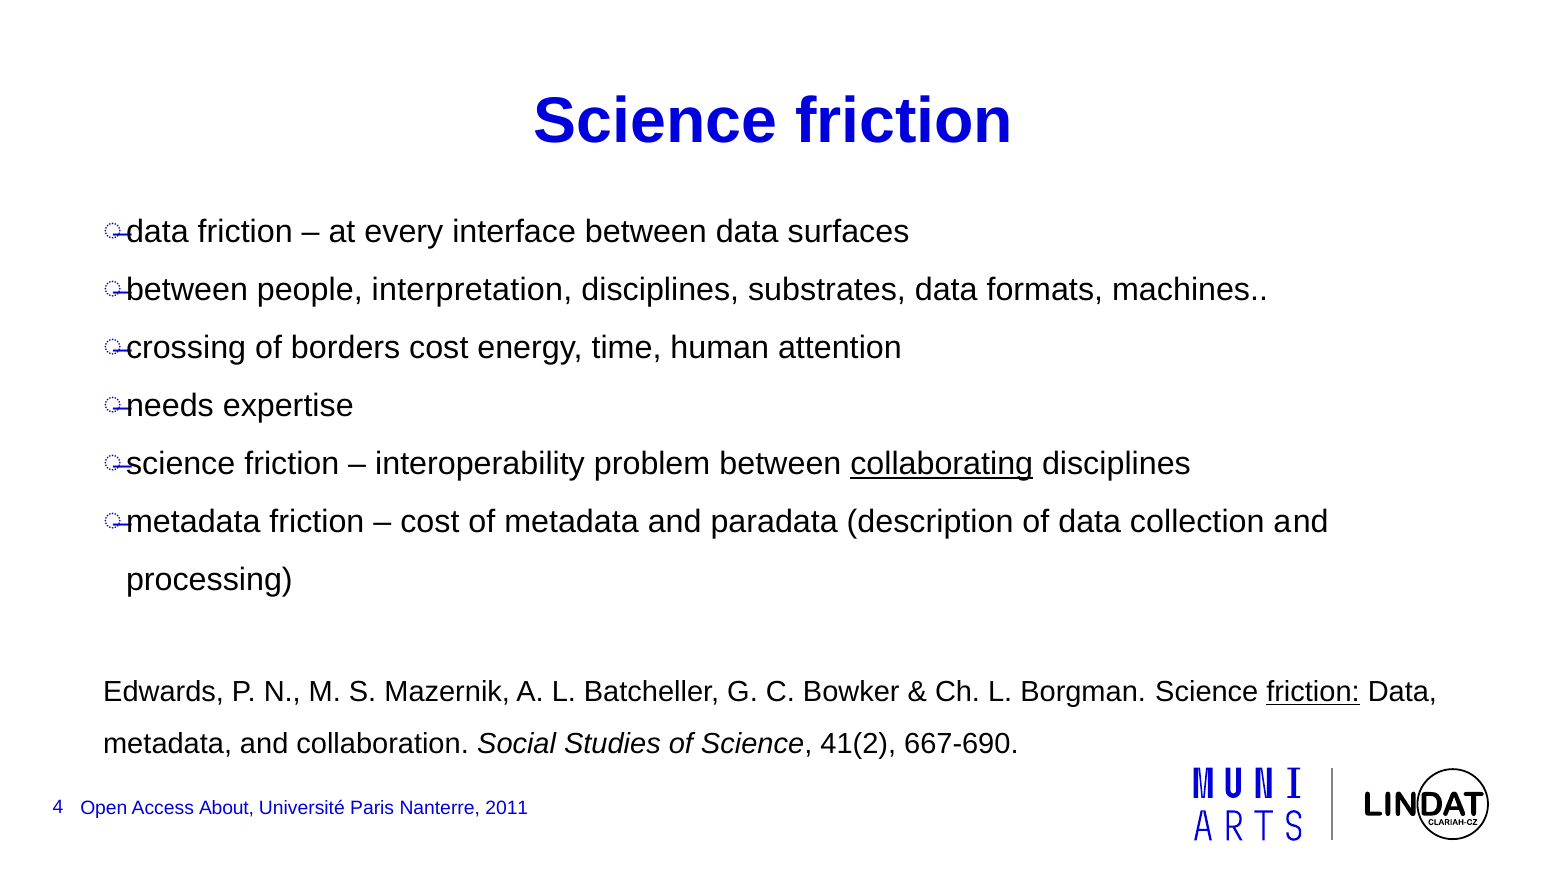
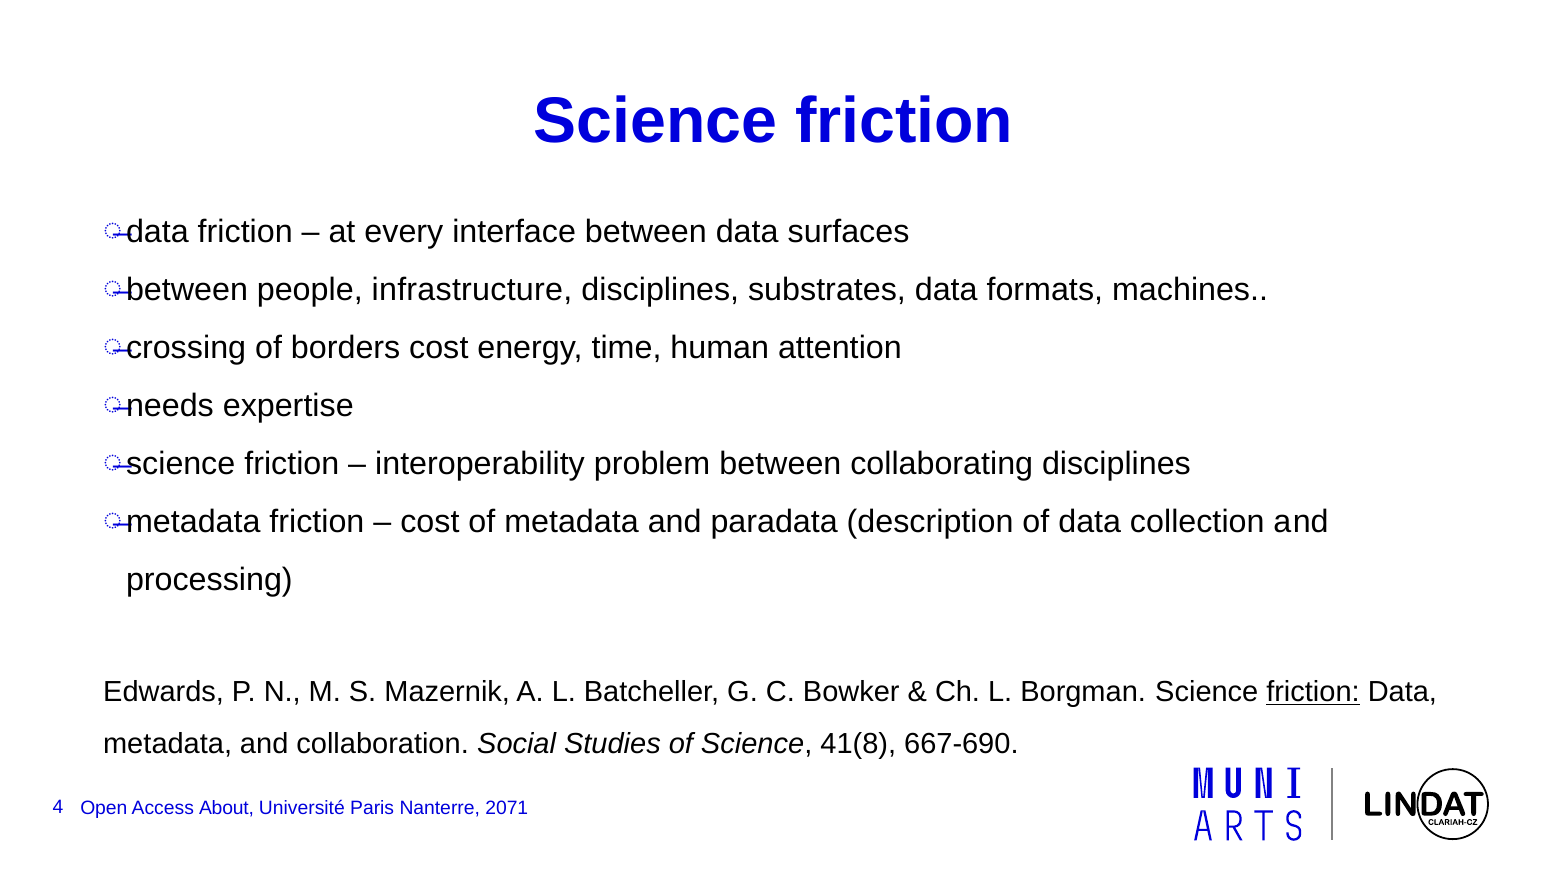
interpretation: interpretation -> infrastructure (472, 290)
collaborating underline: present -> none (942, 464)
41(2: 41(2 -> 41(8 (858, 744)
2011: 2011 -> 2071 (507, 808)
